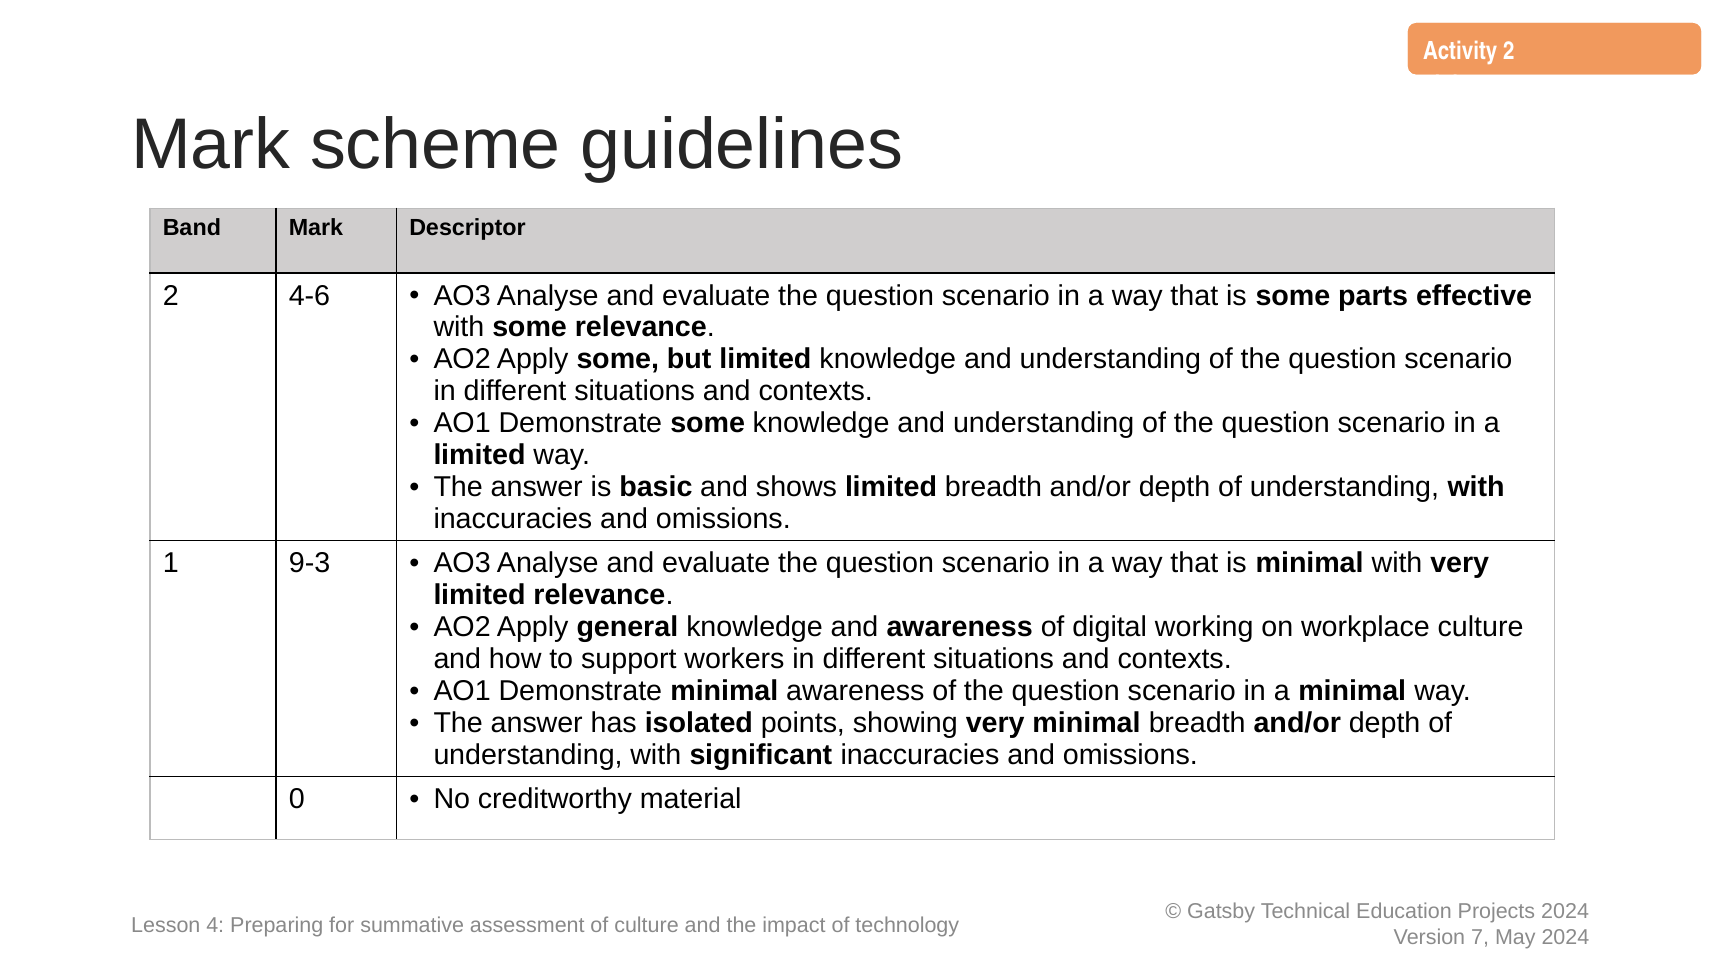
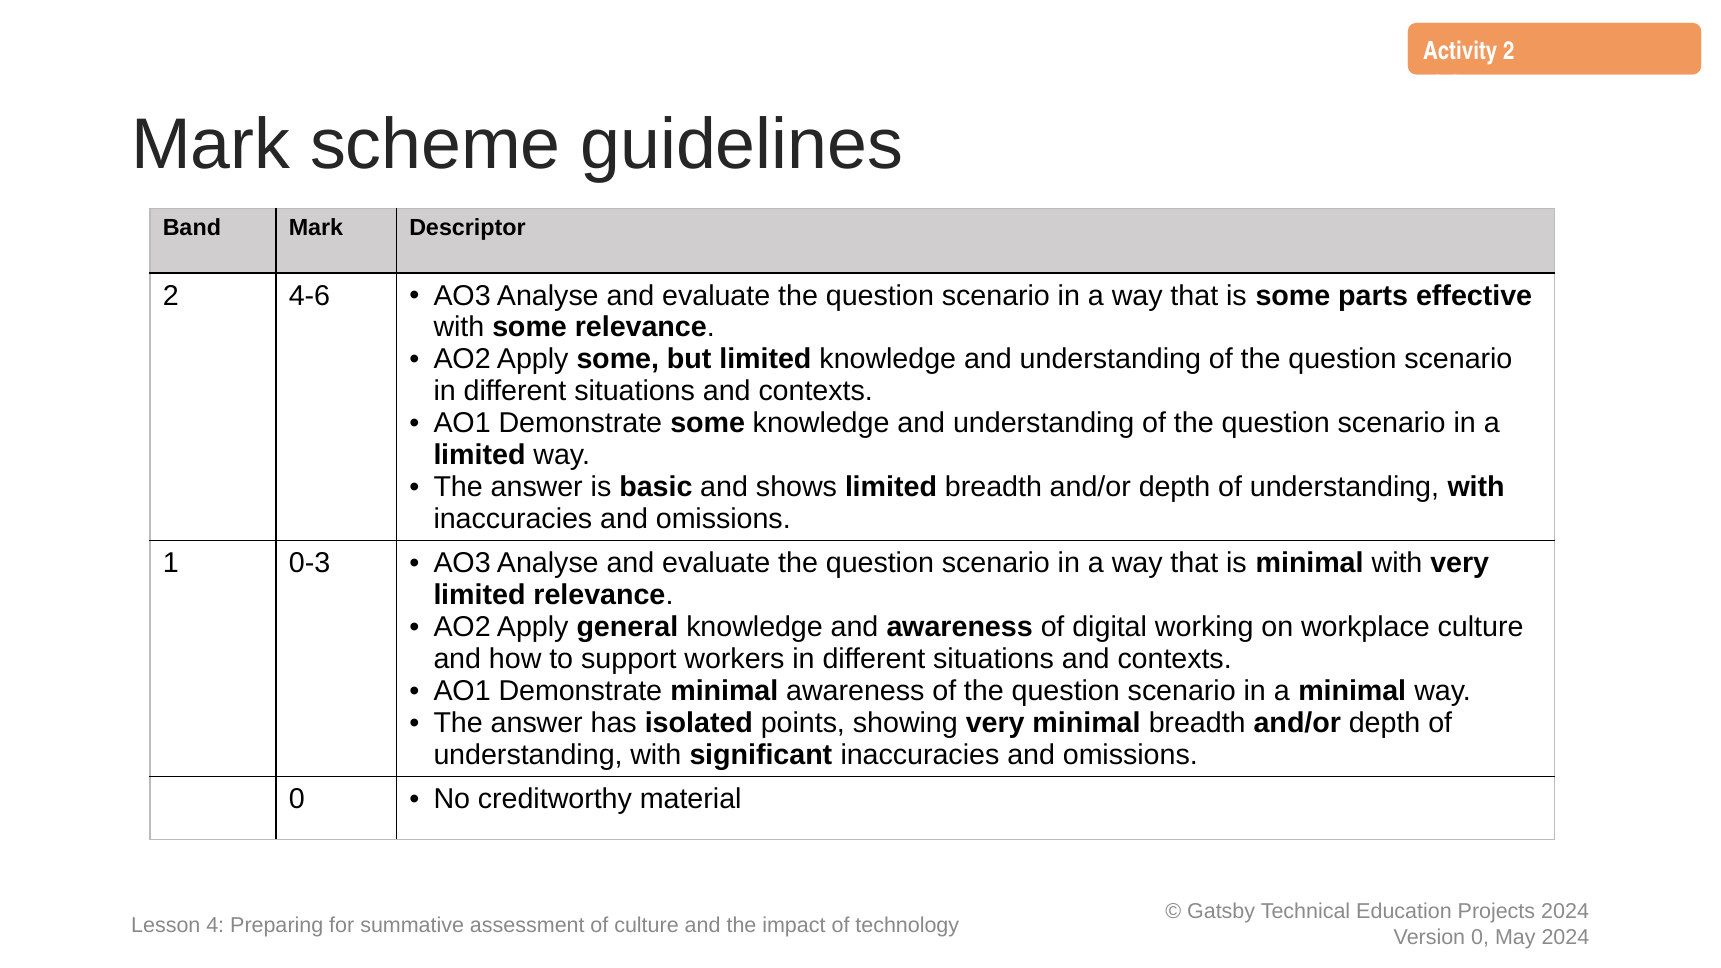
9-3: 9-3 -> 0-3 (310, 563)
7: 7 -> 0 (1480, 937)
